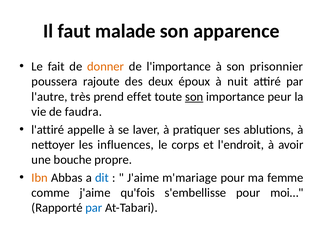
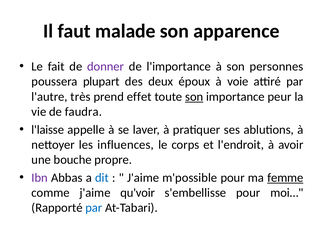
donner colour: orange -> purple (106, 67)
prisonnier: prisonnier -> personnes (276, 67)
rajoute: rajoute -> plupart (101, 82)
nuit: nuit -> voie (238, 82)
l'attiré: l'attiré -> l'laisse (48, 130)
Ibn colour: orange -> purple (40, 178)
m'mariage: m'mariage -> m'possible (190, 178)
femme underline: none -> present (285, 178)
qu'fois: qu'fois -> qu'voir (138, 193)
